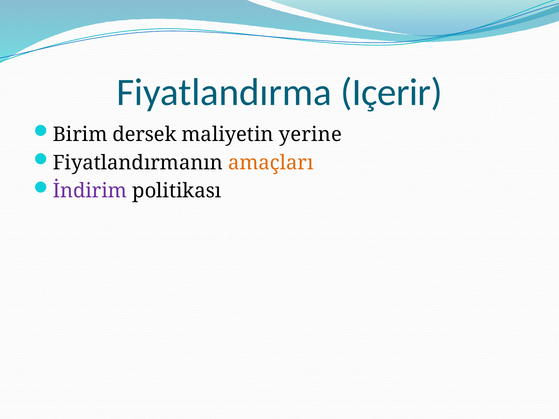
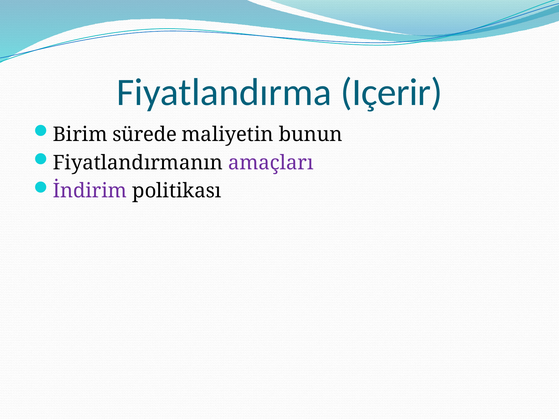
dersek: dersek -> sürede (145, 135)
yerine: yerine -> bunun (311, 135)
amaçları colour: orange -> purple (271, 163)
